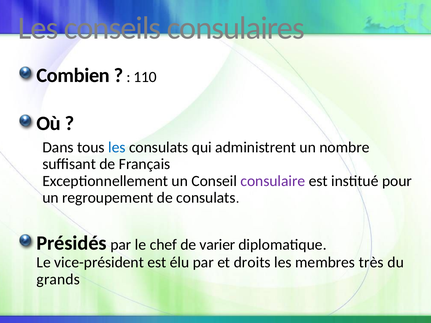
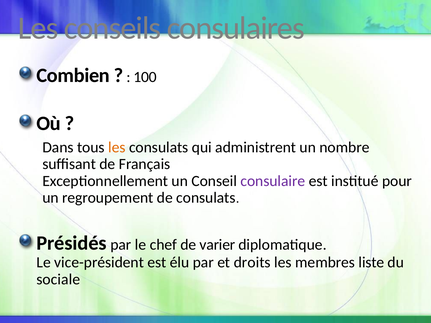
110: 110 -> 100 (145, 77)
les colour: blue -> orange (117, 147)
très: très -> liste (371, 263)
grands: grands -> sociale (58, 279)
